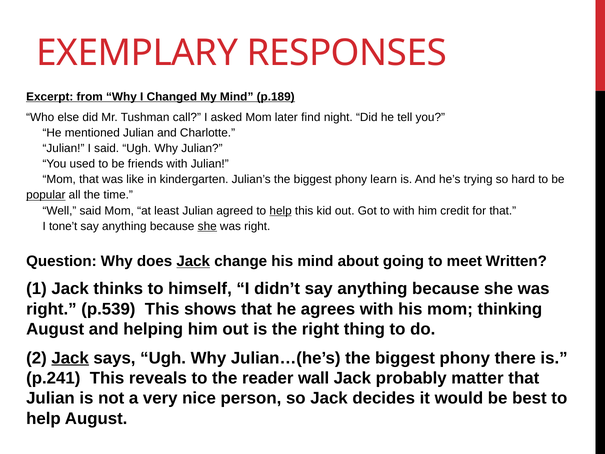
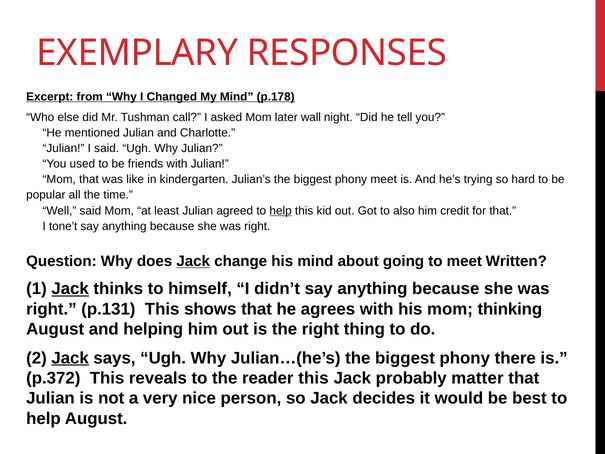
p.189: p.189 -> p.178 (276, 97)
find: find -> wall (311, 117)
phony learn: learn -> meet (384, 179)
popular underline: present -> none (46, 195)
to with: with -> also (404, 211)
she underline: present -> none (207, 226)
Jack underline: none -> present (70, 289)
p.539: p.539 -> p.131 (108, 309)
p.241: p.241 -> p.372 (53, 378)
reader wall: wall -> this (313, 378)
